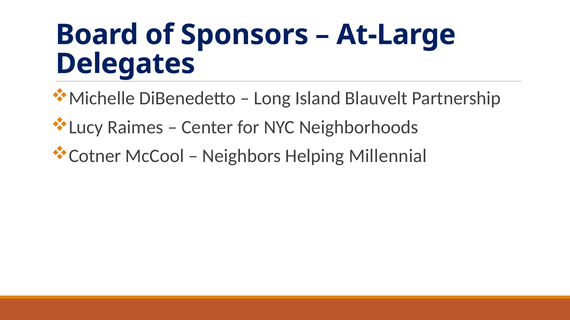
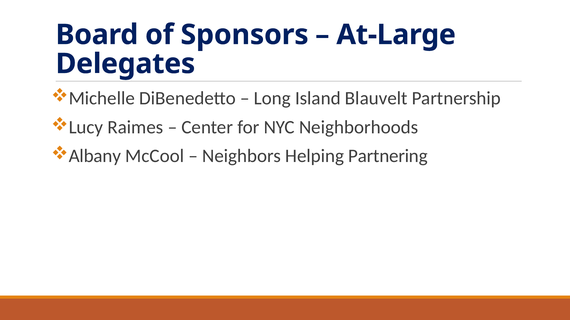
Cotner: Cotner -> Albany (95, 156)
Millennial: Millennial -> Partnering (388, 156)
